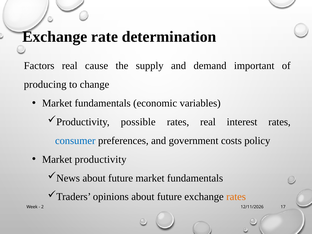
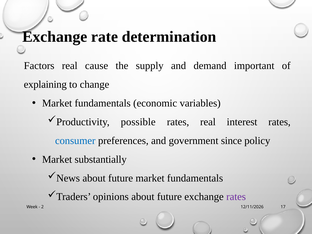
producing: producing -> explaining (45, 84)
costs: costs -> since (231, 141)
productivity: productivity -> substantially (101, 159)
rates colour: orange -> purple (236, 197)
